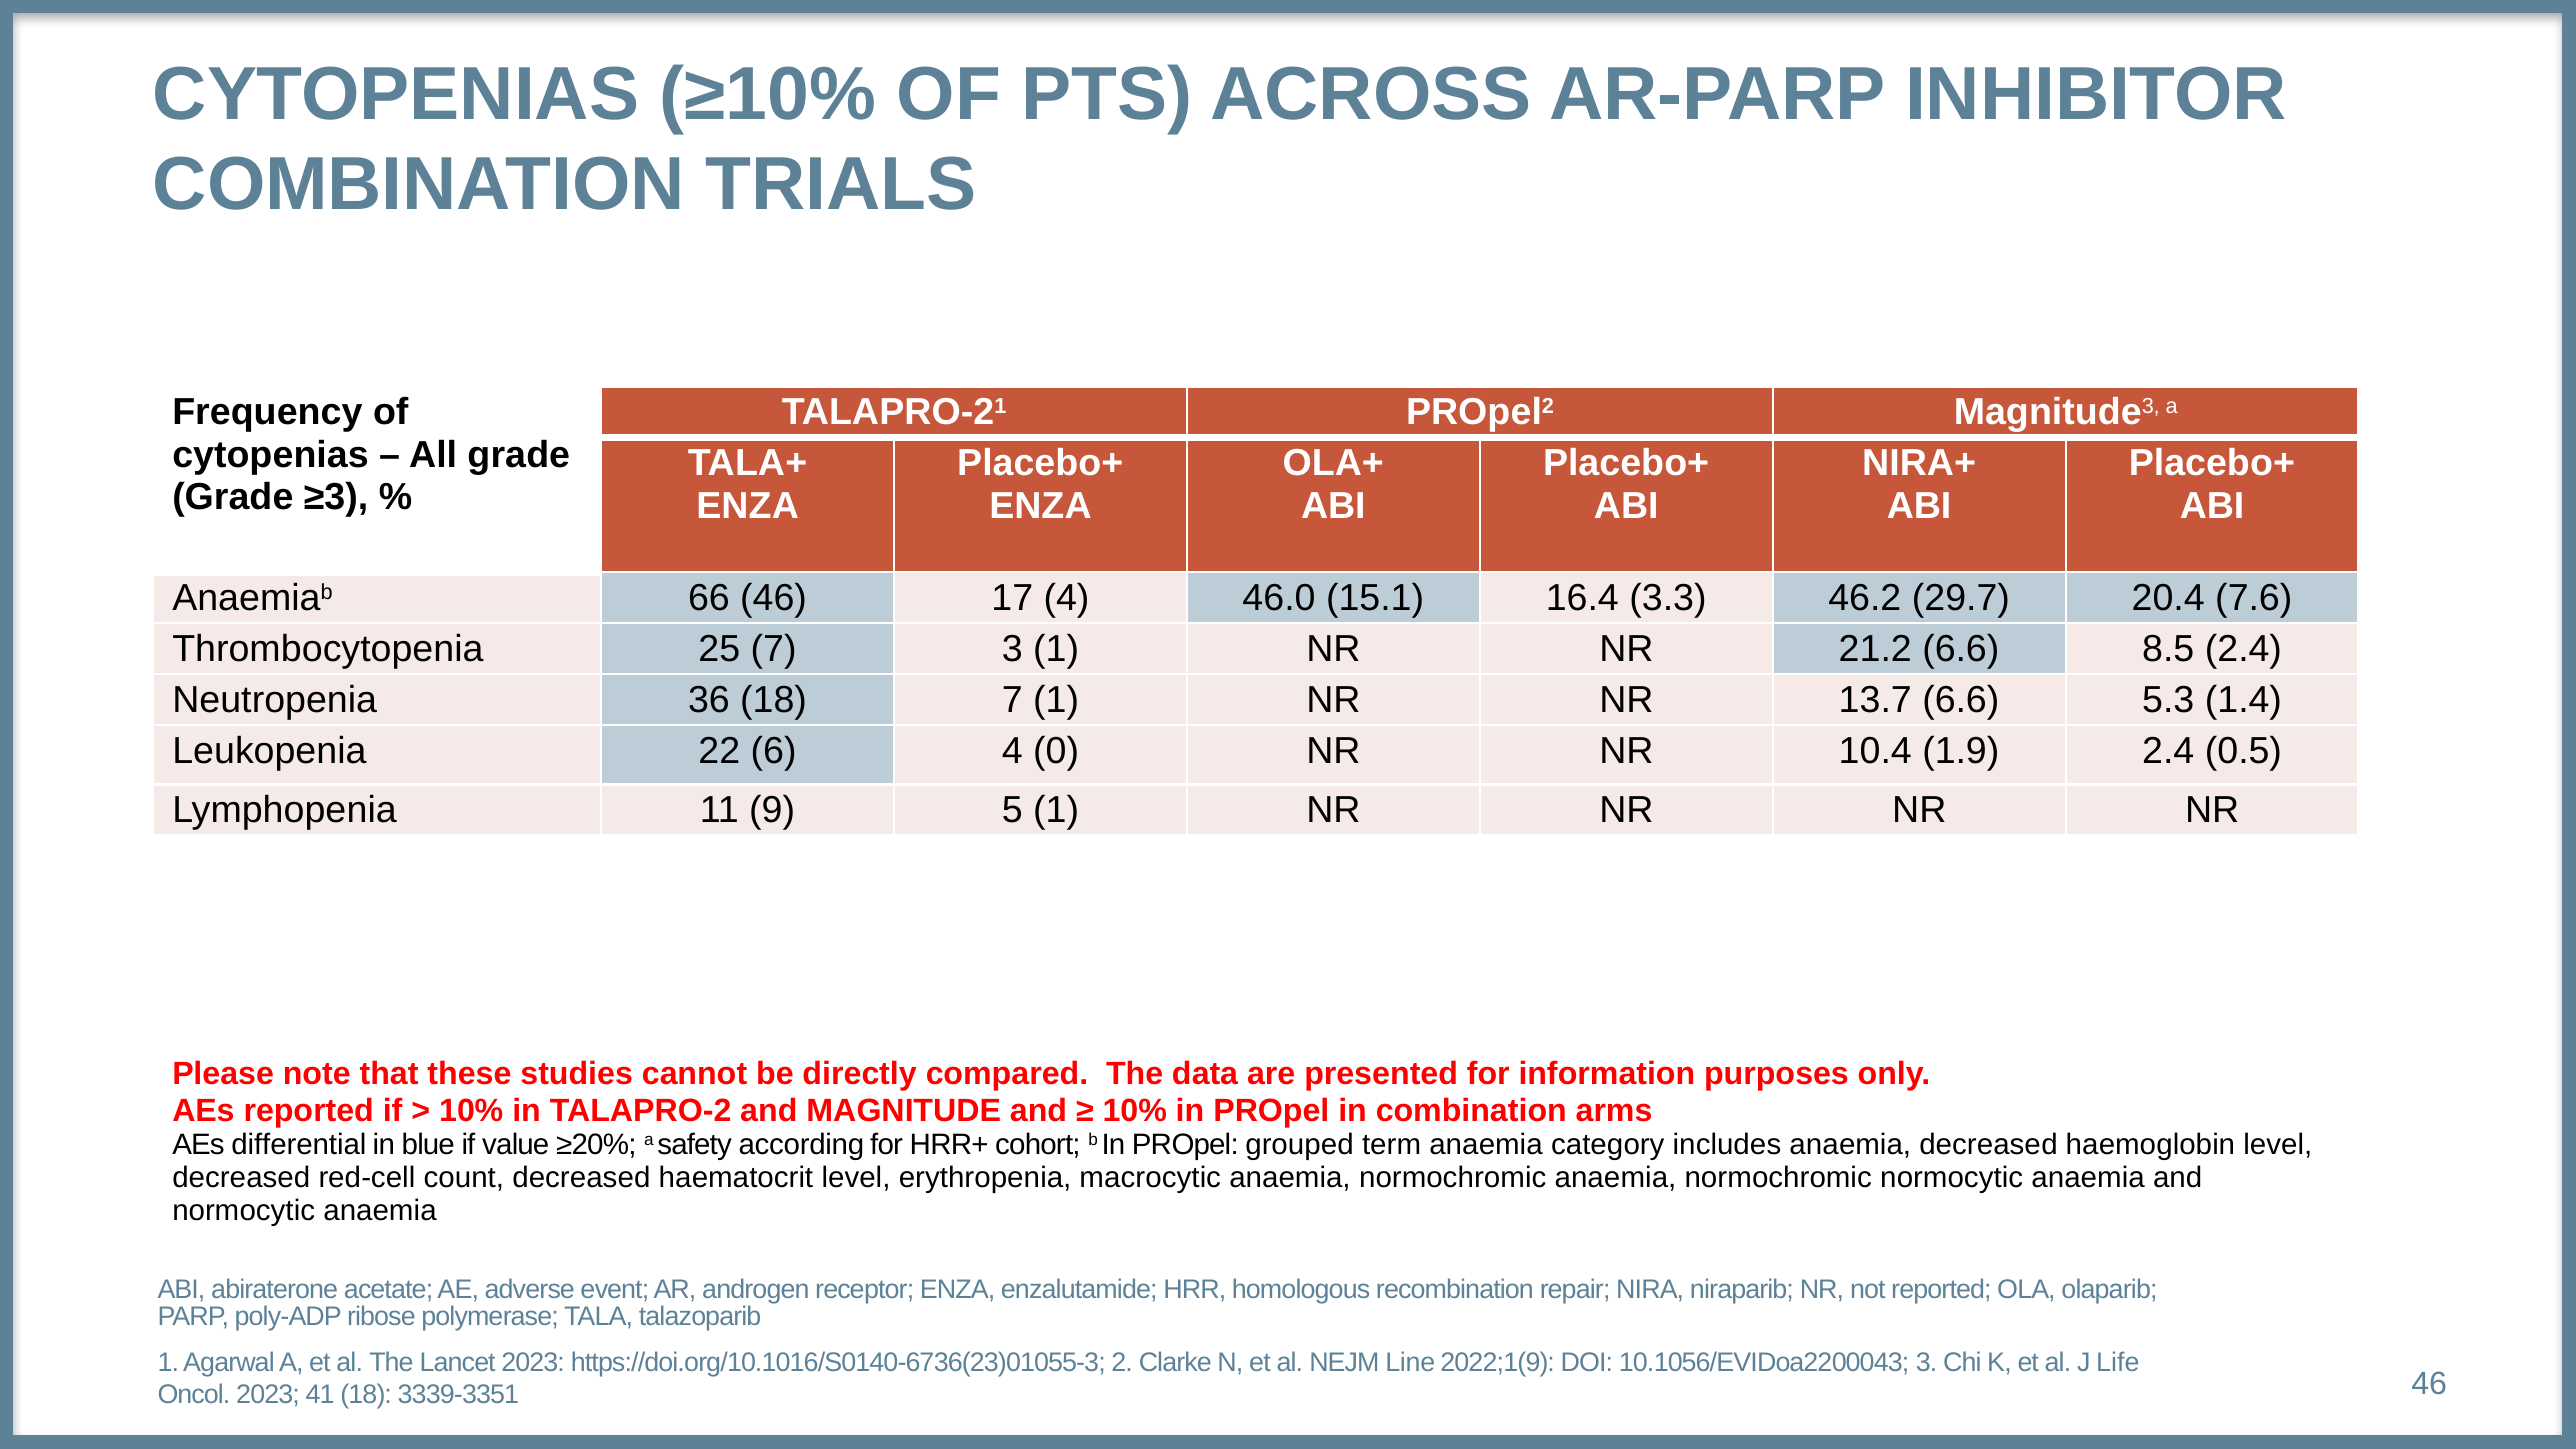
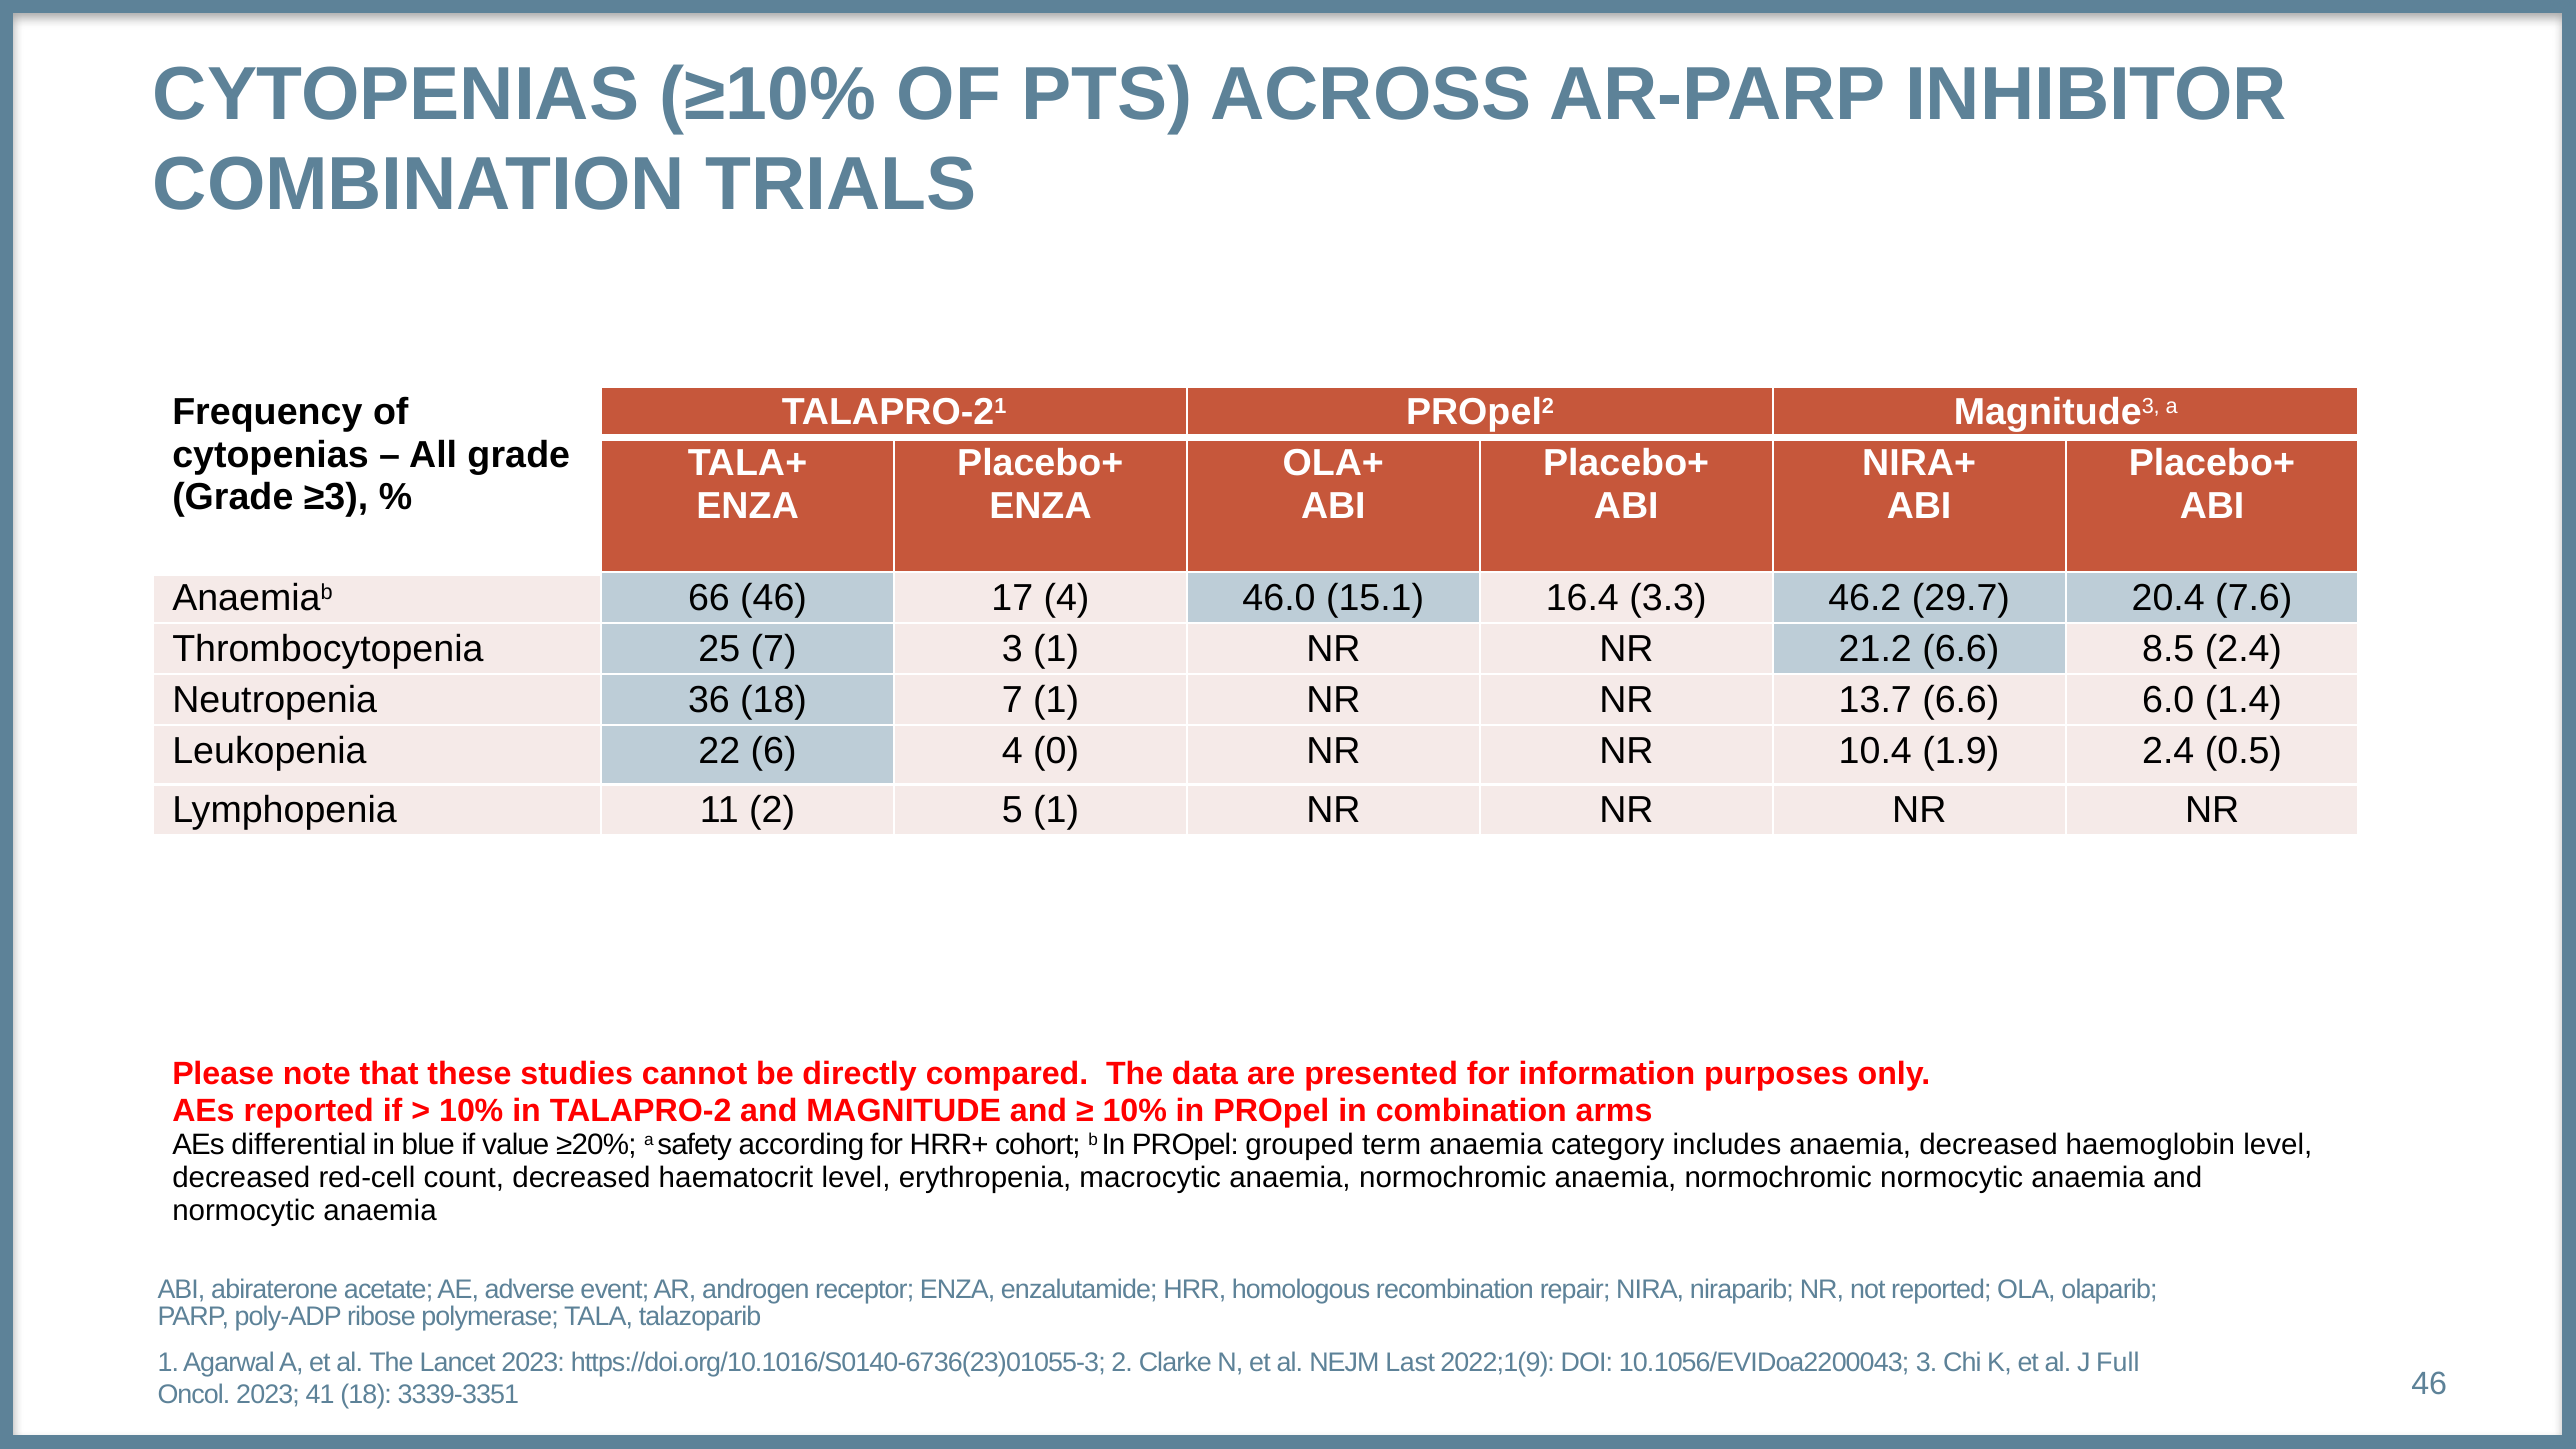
5.3: 5.3 -> 6.0 (2168, 700)
11 9: 9 -> 2 (772, 810)
Line: Line -> Last (1410, 1363)
Life: Life -> Full (2118, 1363)
